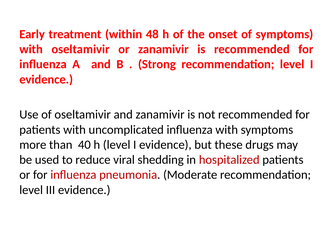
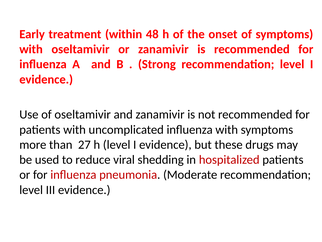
40: 40 -> 27 (84, 144)
